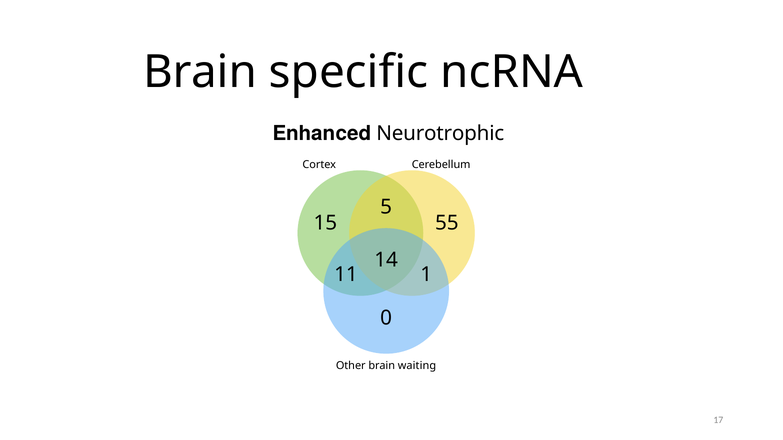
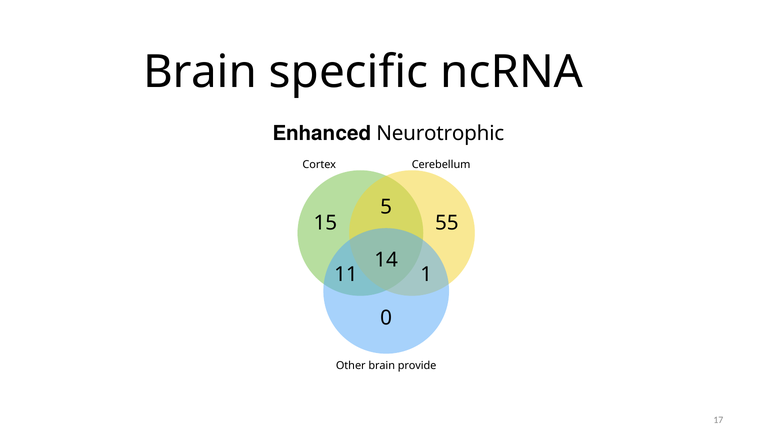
waiting: waiting -> provide (417, 366)
